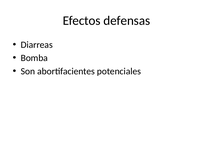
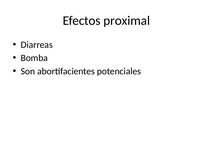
defensas: defensas -> proximal (127, 21)
